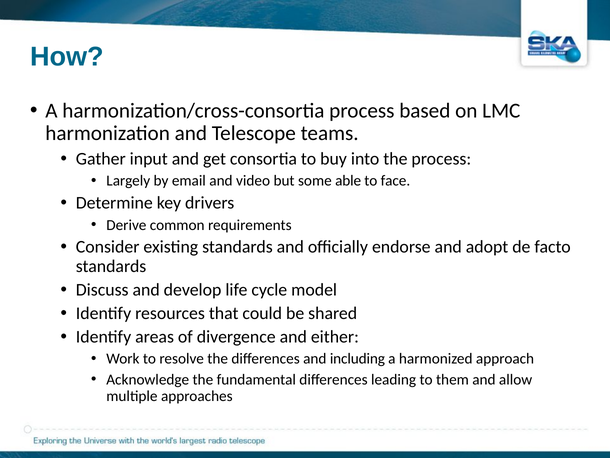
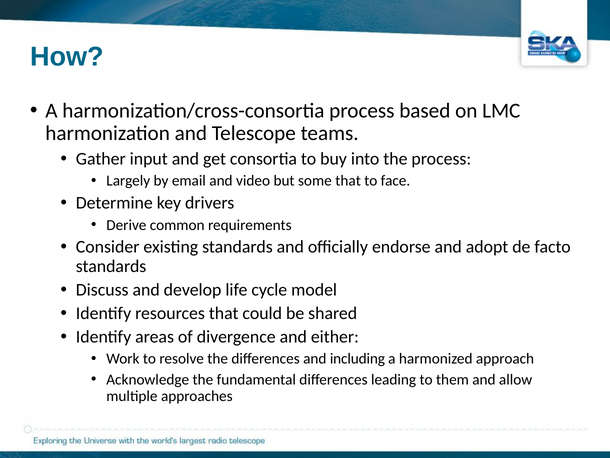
some able: able -> that (348, 181)
